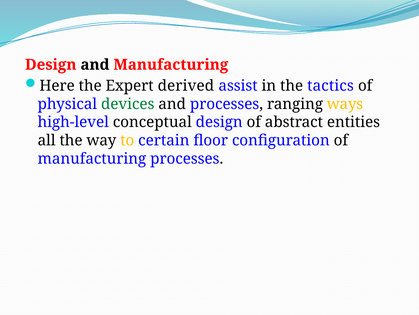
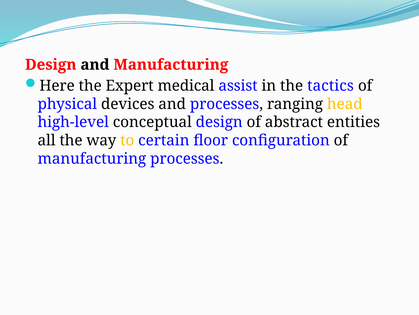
derived: derived -> medical (186, 86)
devices colour: green -> black (128, 104)
ways: ways -> head (345, 104)
